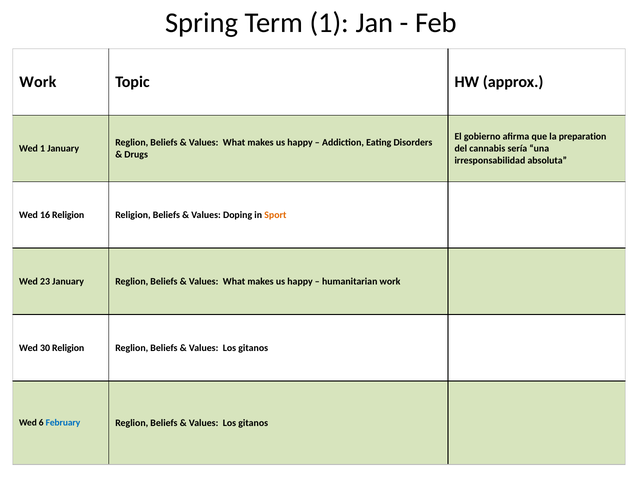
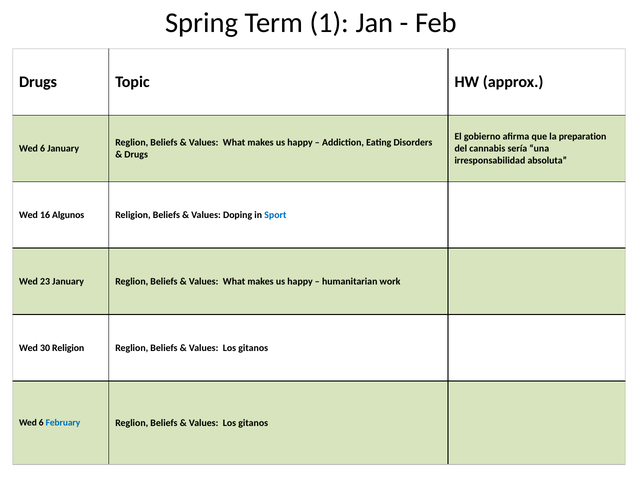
Work: Work -> Drugs (38, 82)
1: 1 -> 6 (43, 148)
16 Religion: Religion -> Algunos (68, 215)
Sport colour: orange -> blue (275, 215)
